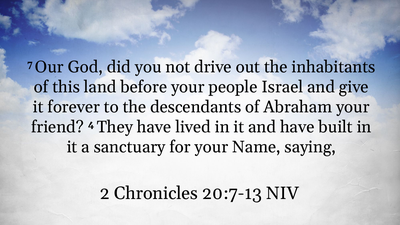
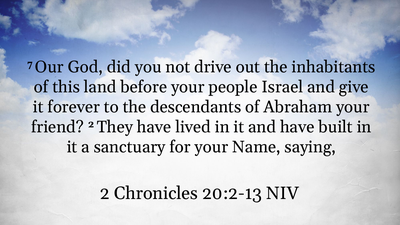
friend 4: 4 -> 2 (91, 124)
20:7-13: 20:7-13 -> 20:2-13 (232, 193)
